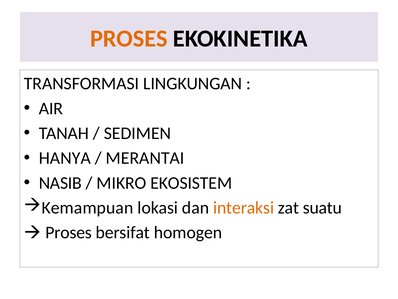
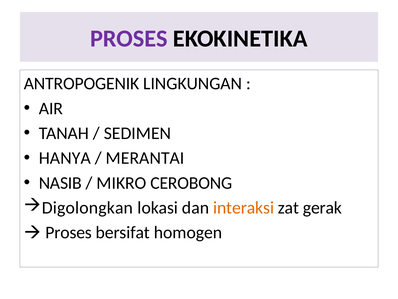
PROSES colour: orange -> purple (129, 39)
TRANSFORMASI: TRANSFORMASI -> ANTROPOGENIK (82, 84)
EKOSISTEM: EKOSISTEM -> CEROBONG (191, 183)
Kemampuan: Kemampuan -> Digolongkan (87, 207)
suatu: suatu -> gerak (322, 207)
